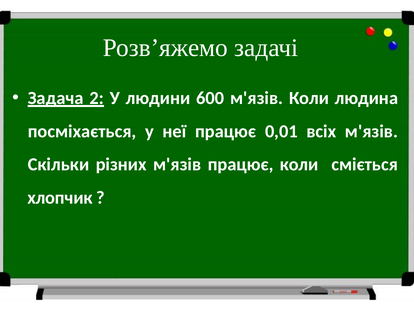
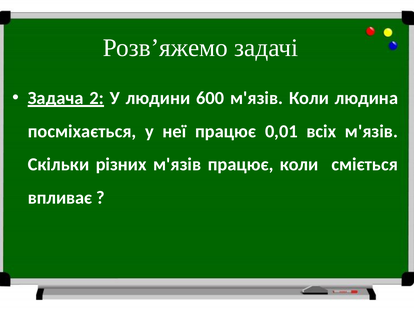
хлопчик: хлопчик -> впливає (60, 197)
